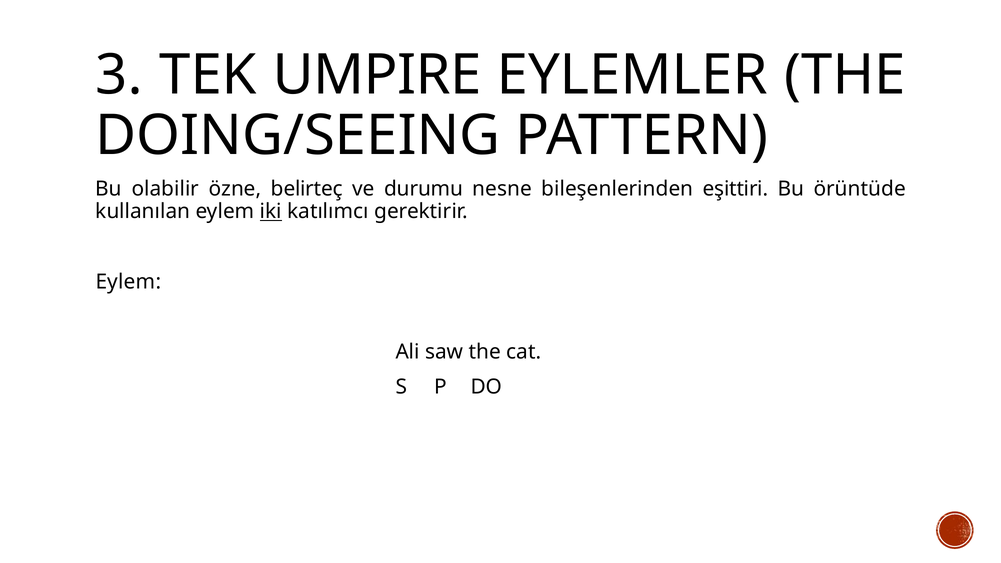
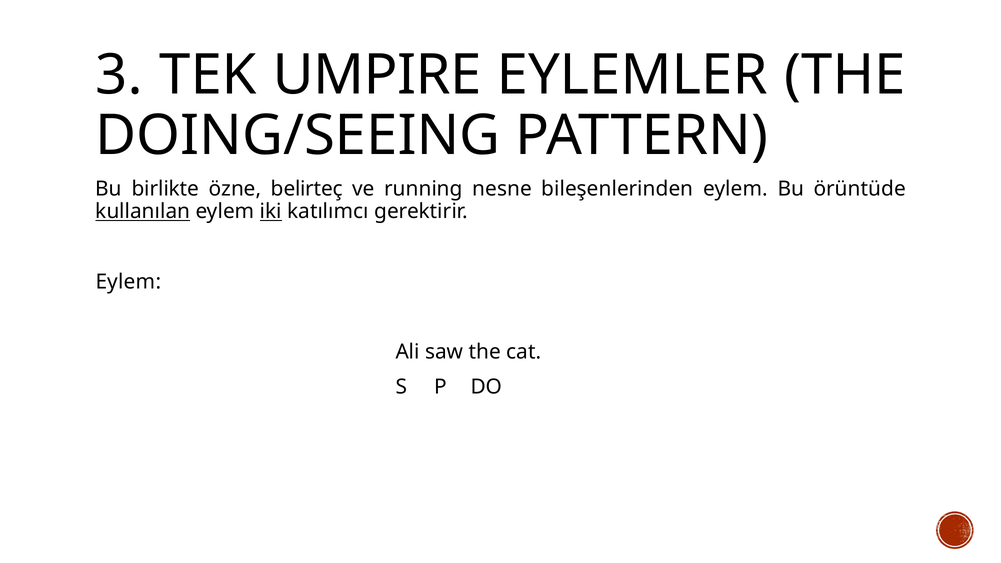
olabilir: olabilir -> birlikte (165, 189)
durumu: durumu -> running (424, 189)
bileşenlerinden eşittiri: eşittiri -> eylem (735, 189)
kullanılan underline: none -> present (143, 212)
